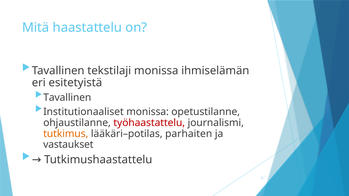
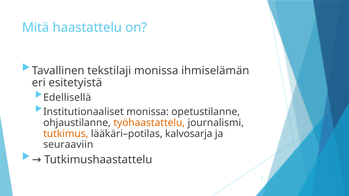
Tavallinen: Tavallinen -> Edellisellä (67, 98)
työhaastattelu colour: red -> orange (149, 123)
parhaiten: parhaiten -> kalvosarja (189, 134)
vastaukset: vastaukset -> seuraaviin (68, 145)
